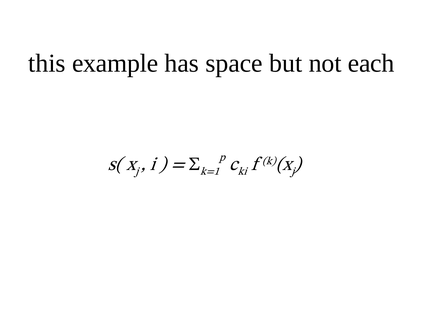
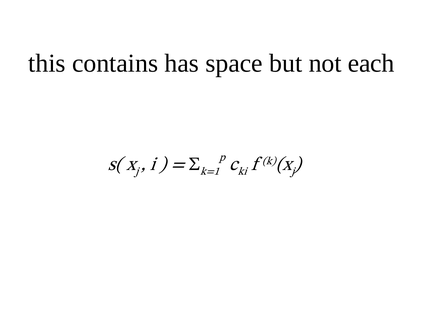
example: example -> contains (115, 63)
